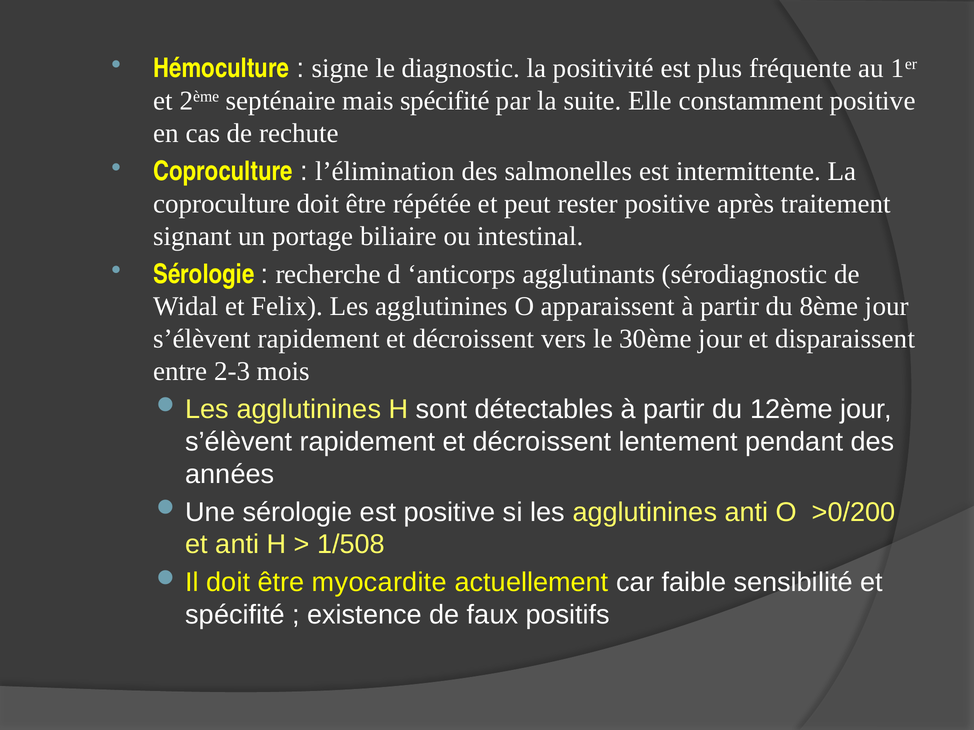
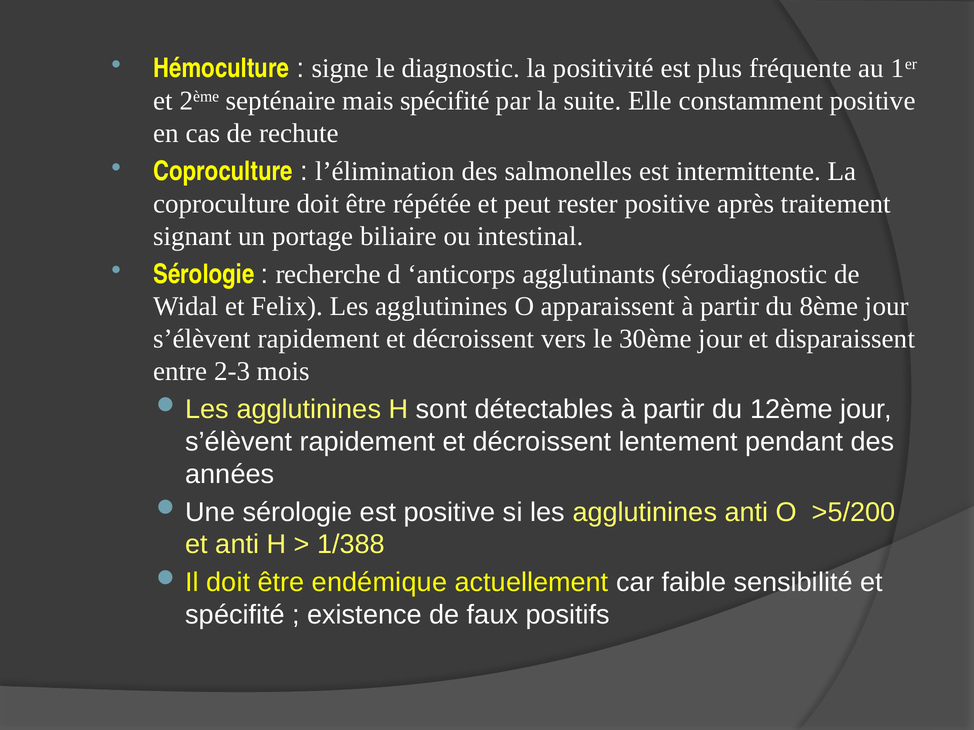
>0/200: >0/200 -> >5/200 (854, 512)
1/508: 1/508 -> 1/388 (351, 545)
myocardite: myocardite -> endémique (379, 583)
